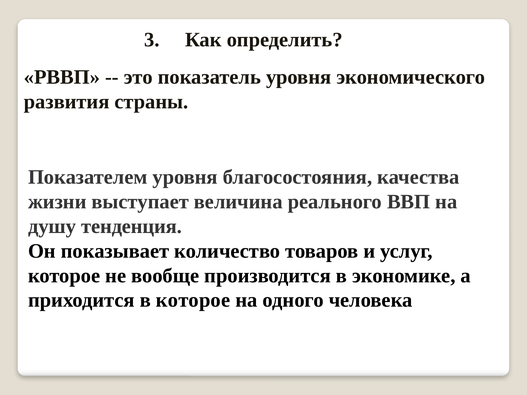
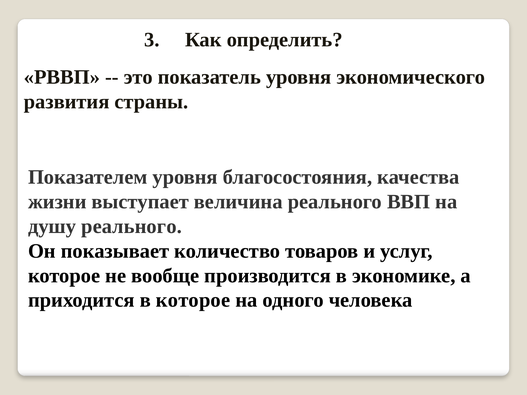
душу тенденция: тенденция -> реального (131, 227)
